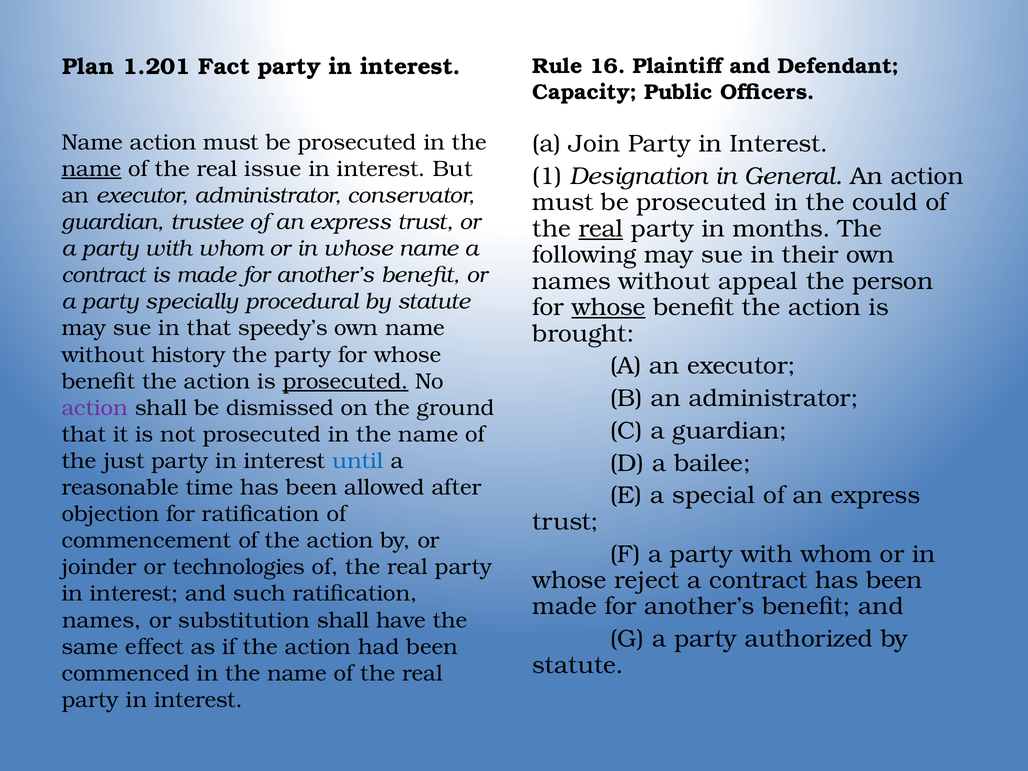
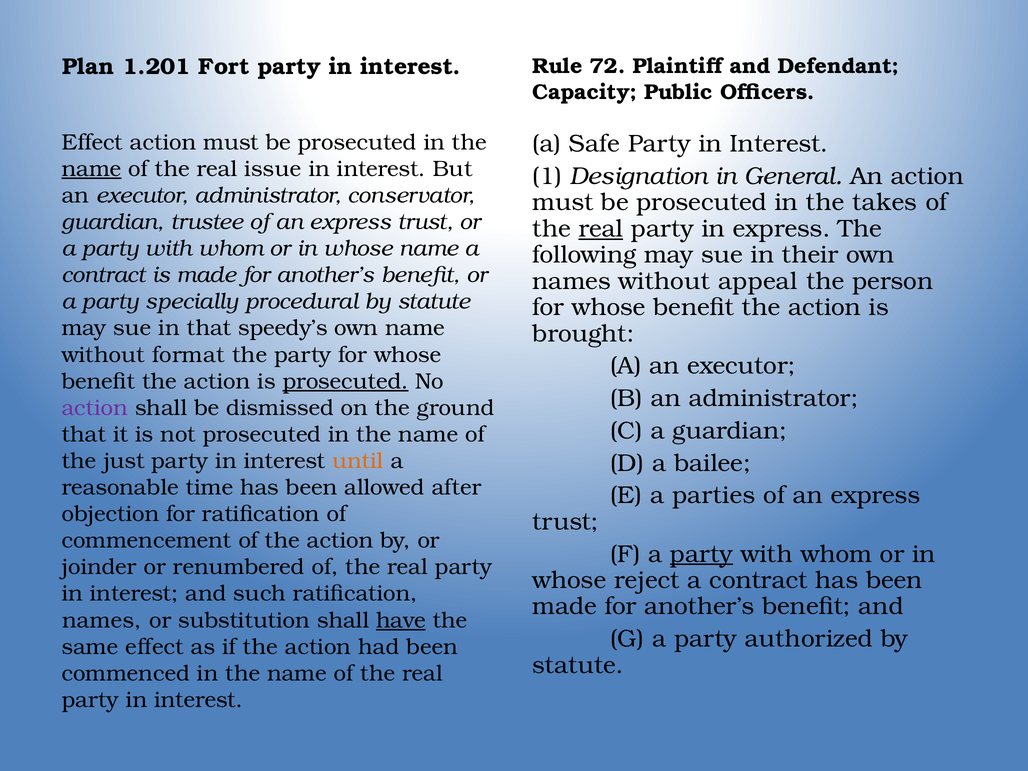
Fact: Fact -> Fort (224, 67)
16: 16 -> 72 (608, 66)
Name: Name -> Effect (92, 142)
Join: Join -> Safe (595, 144)
could: could -> takes (885, 202)
in months: months -> express (782, 229)
whose underline: present -> none (609, 307)
history: history -> format (188, 355)
until colour: blue -> orange (358, 461)
special: special -> parties (714, 495)
party underline: none -> present (701, 554)
technologies: technologies -> renumbered (239, 567)
have underline: none -> present (401, 620)
